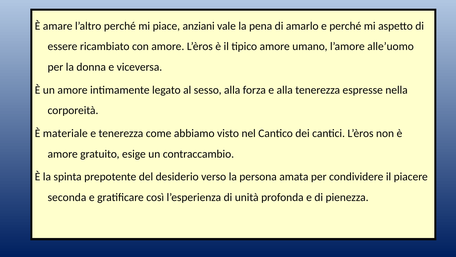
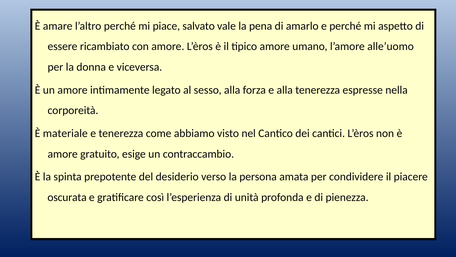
anziani: anziani -> salvato (199, 26)
seconda: seconda -> oscurata (67, 197)
